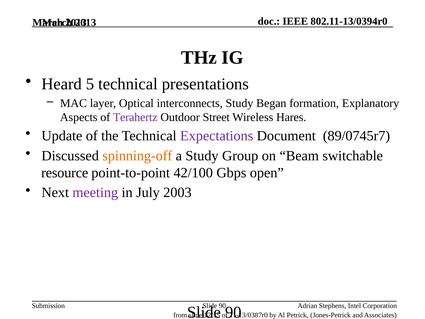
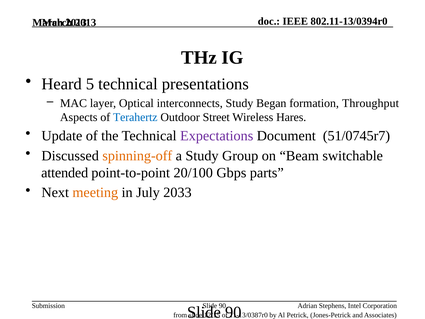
Explanatory: Explanatory -> Throughput (371, 103)
Terahertz colour: purple -> blue (135, 117)
89/0745r7: 89/0745r7 -> 51/0745r7 (356, 136)
resource: resource -> attended (65, 173)
42/100: 42/100 -> 20/100 (193, 173)
open: open -> parts (267, 173)
meeting colour: purple -> orange (95, 192)
2003: 2003 -> 2033 (177, 192)
